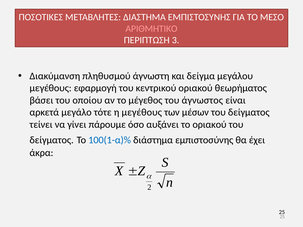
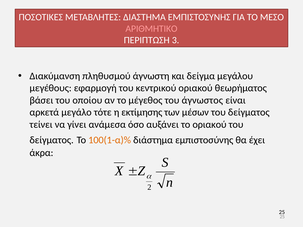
η μεγέθους: μεγέθους -> εκτίμησης (142, 112)
πάρουμε: πάρουμε -> ανάμεσα (107, 125)
100(1-α)% colour: blue -> orange (110, 140)
